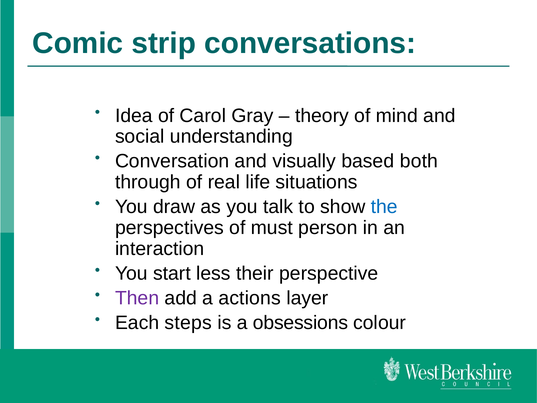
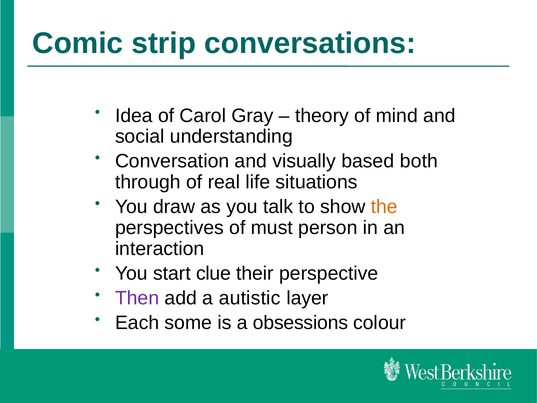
the colour: blue -> orange (384, 207)
less: less -> clue (214, 273)
actions: actions -> autistic (250, 298)
steps: steps -> some (188, 323)
